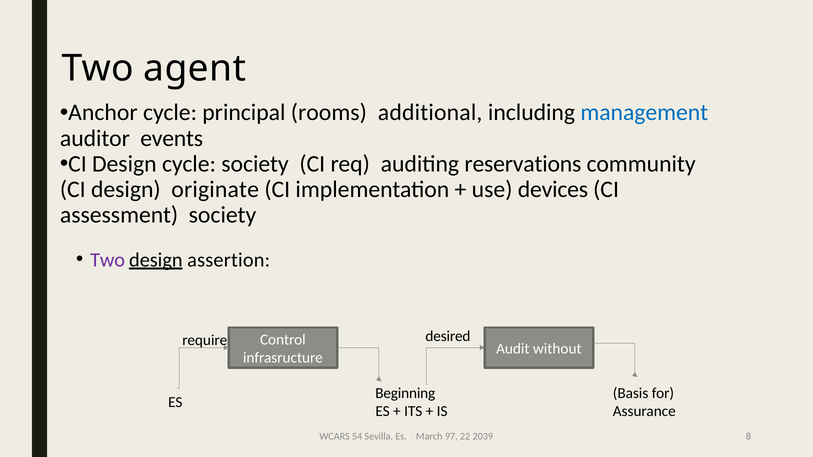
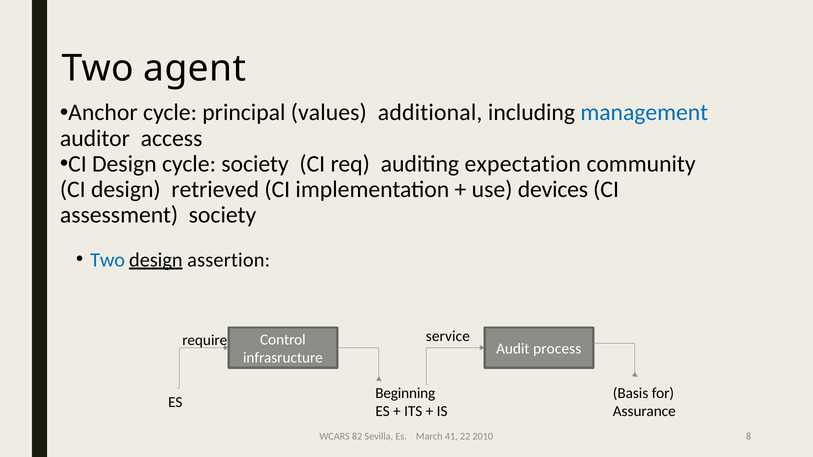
rooms: rooms -> values (329, 113)
events: events -> access (172, 138)
reservations: reservations -> expectation (523, 164)
originate: originate -> retrieved (215, 190)
Two colour: purple -> blue (108, 260)
desired: desired -> service (448, 336)
without: without -> process (557, 349)
54: 54 -> 82 (357, 437)
97: 97 -> 41 (451, 437)
2039: 2039 -> 2010 (483, 437)
